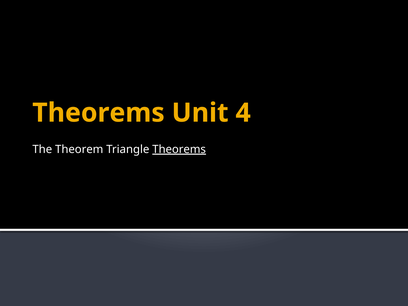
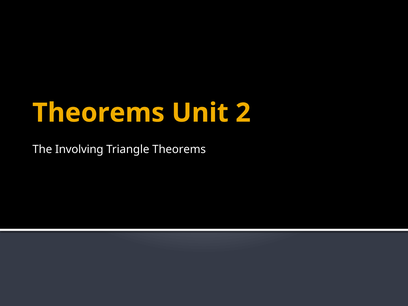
4: 4 -> 2 (243, 113)
Theorem: Theorem -> Involving (79, 149)
Theorems underline: present -> none (179, 149)
